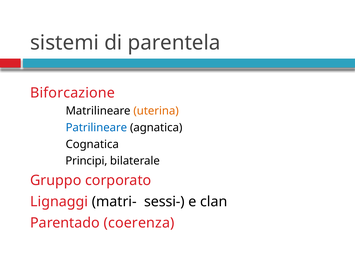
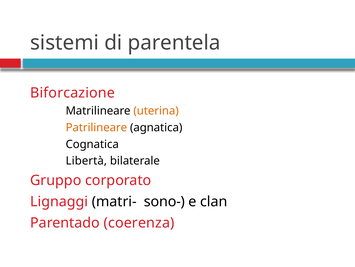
Patrilineare colour: blue -> orange (96, 127)
Principi: Principi -> Libertà (86, 160)
sessi-: sessi- -> sono- (164, 201)
